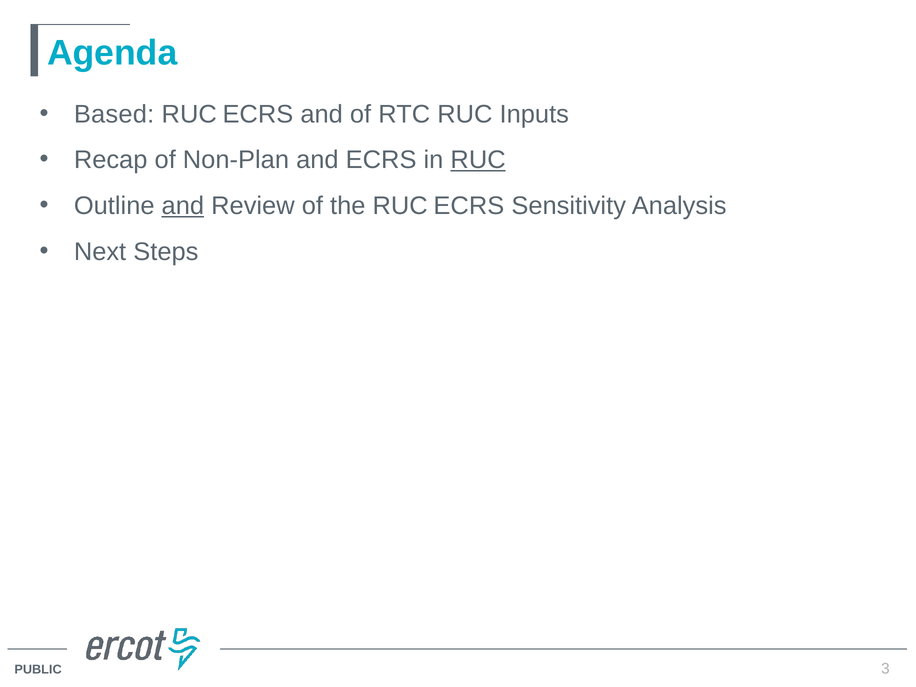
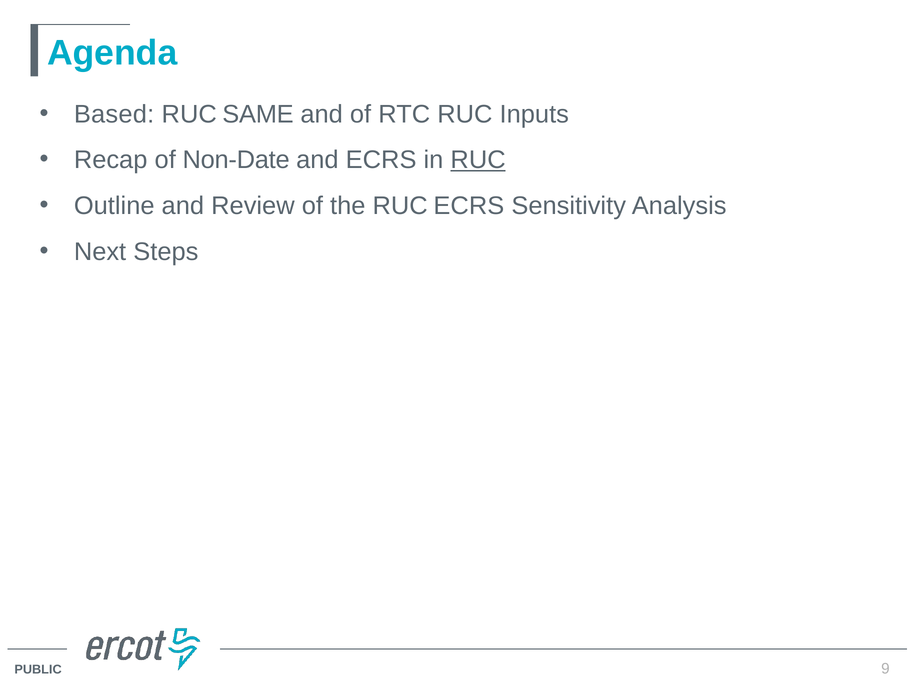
ECRS: ECRS -> SAME (258, 114)
Non-Plan: Non-Plan -> Non-Date (236, 160)
and underline: present -> none (183, 206)
3: 3 -> 9 (885, 669)
